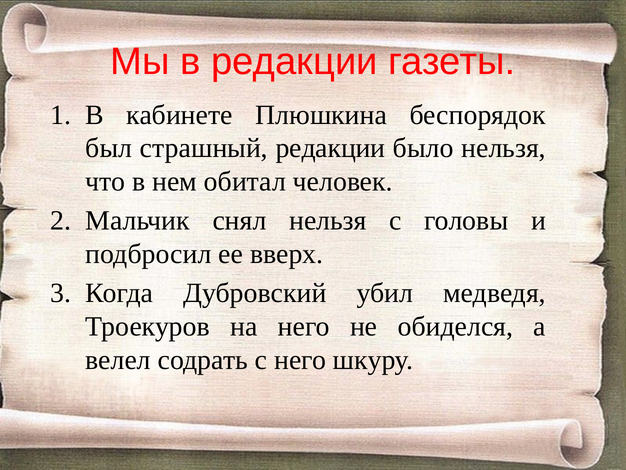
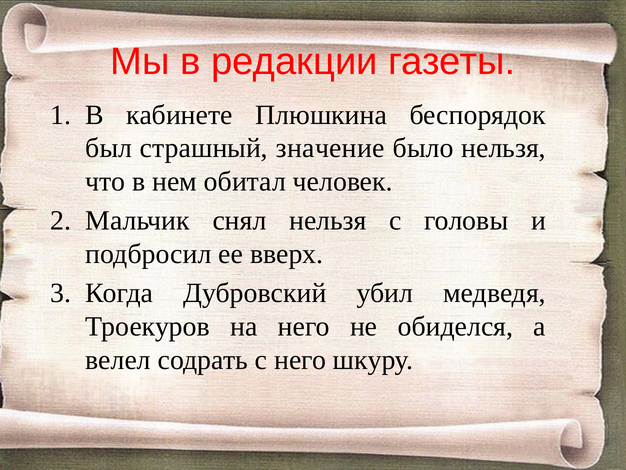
страшный редакции: редакции -> значение (330, 148)
